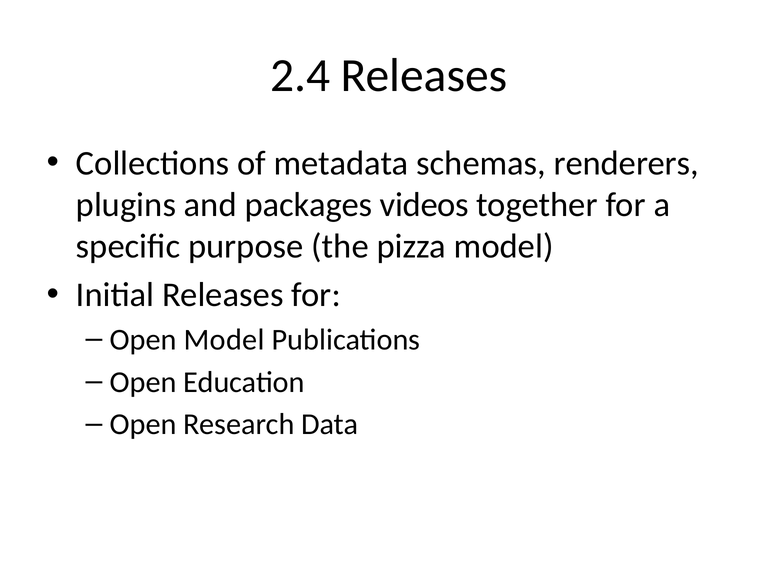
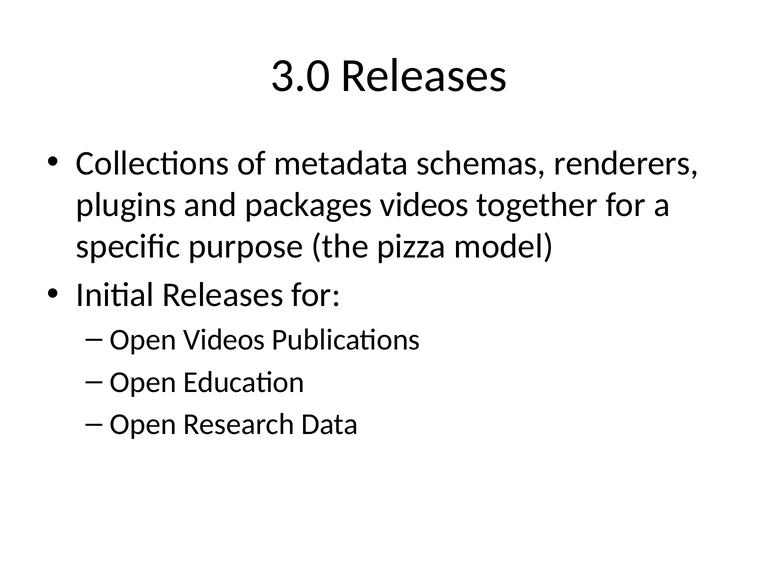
2.4: 2.4 -> 3.0 (300, 75)
Open Model: Model -> Videos (224, 339)
